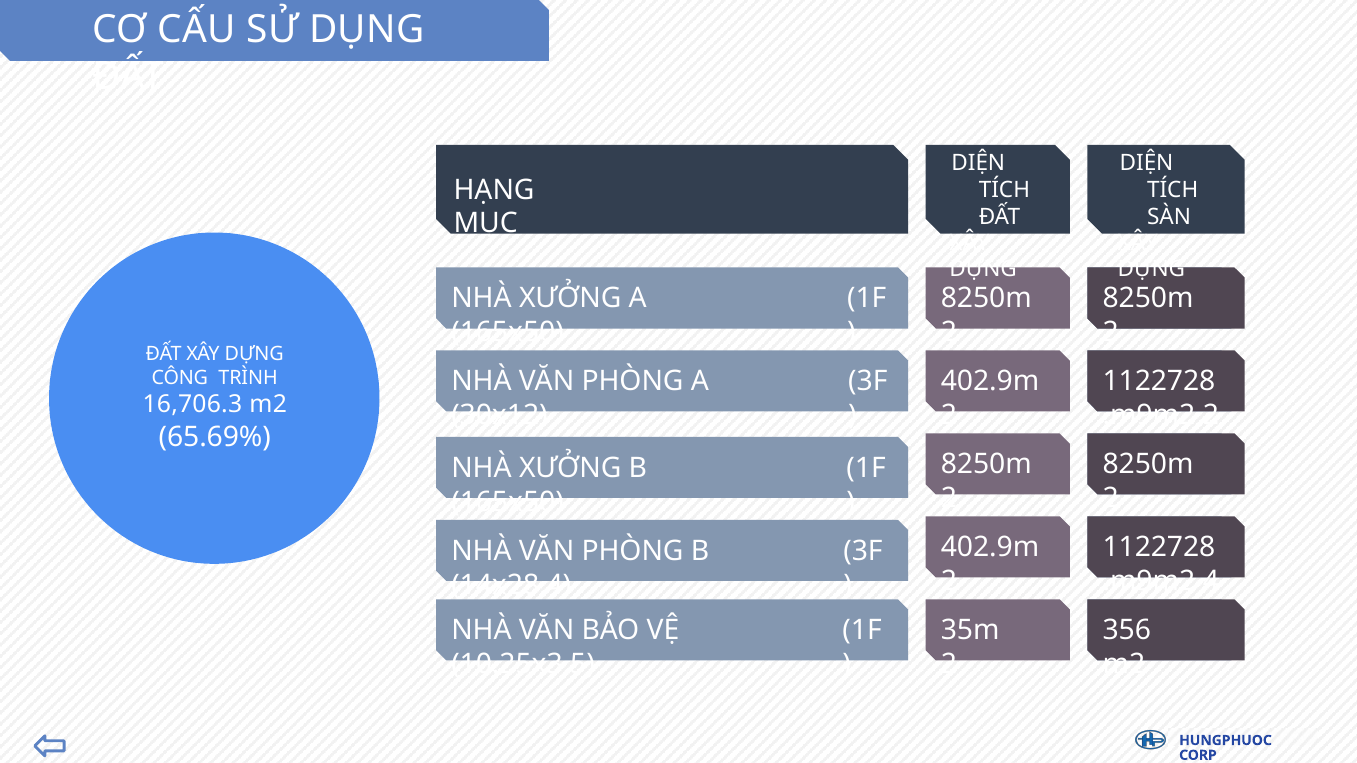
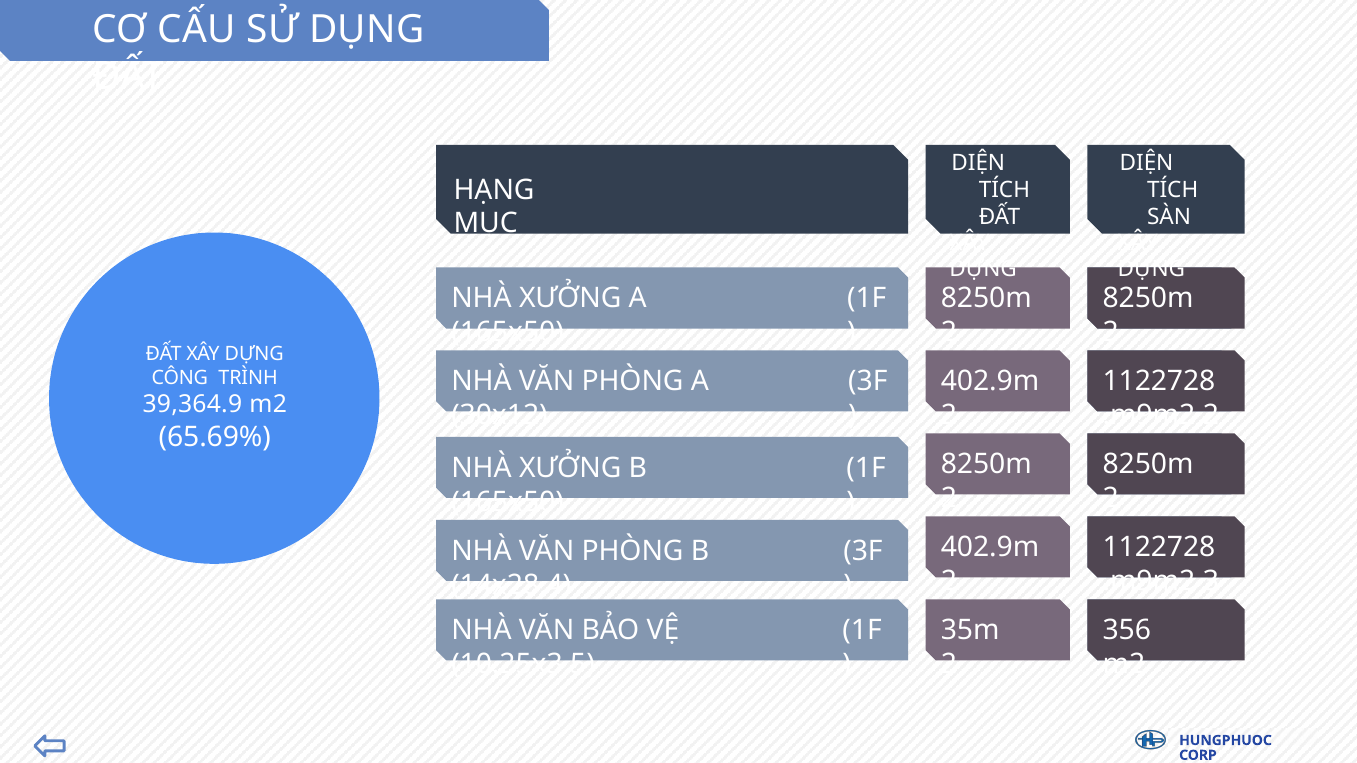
16,706.3: 16,706.3 -> 39,364.9 (192, 404)
4: 4 -> 3 (1211, 582)
